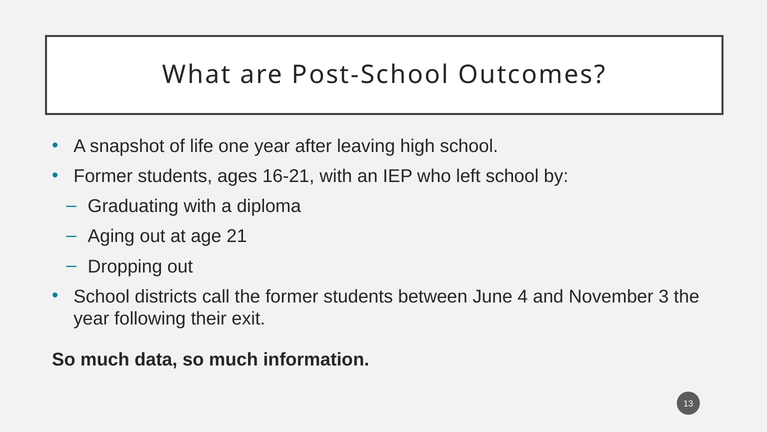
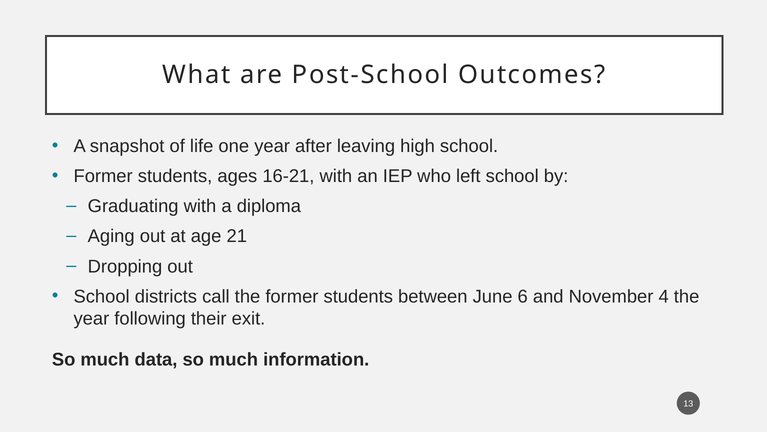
4: 4 -> 6 (523, 296)
3: 3 -> 4 (664, 296)
